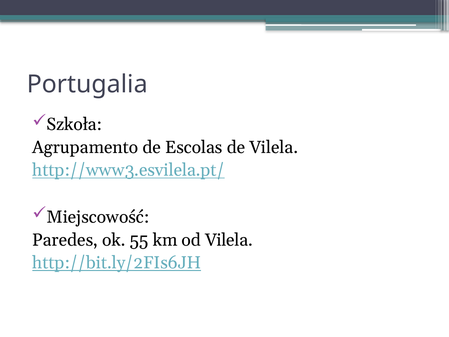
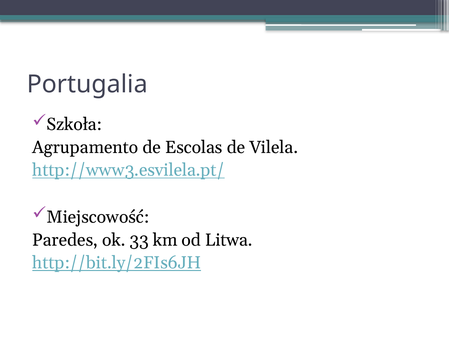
55: 55 -> 33 (139, 240)
od Vilela: Vilela -> Litwa (229, 240)
